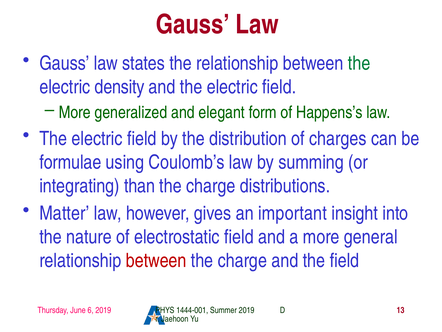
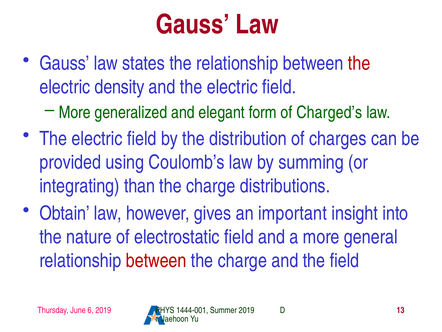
the colour: green -> red (359, 63)
Happens’s: Happens’s -> Charged’s (329, 112)
formulae: formulae -> provided (70, 162)
Matter: Matter -> Obtain (65, 213)
